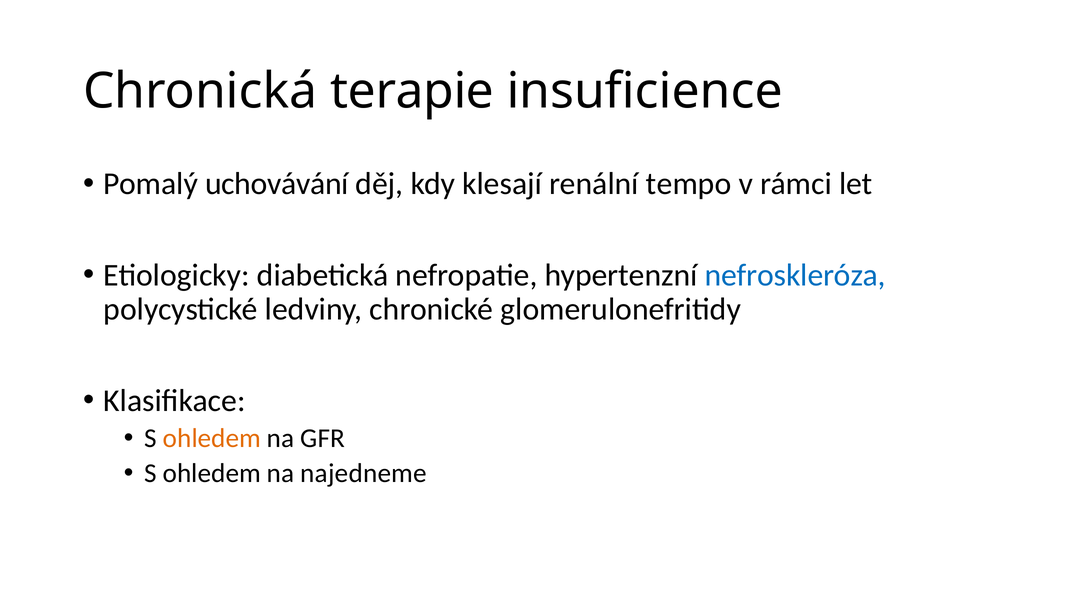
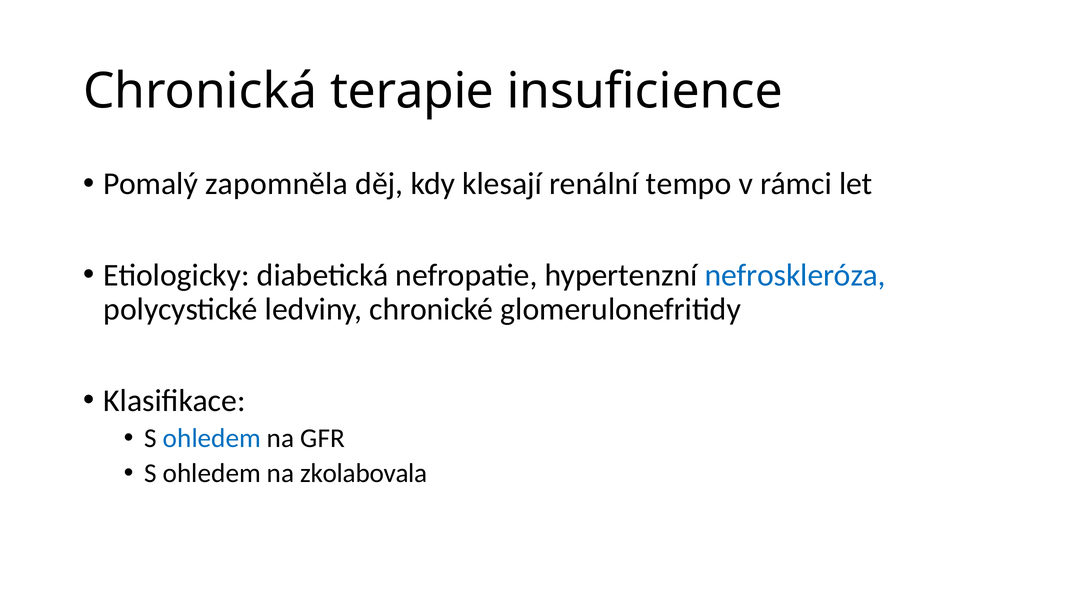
uchovávání: uchovávání -> zapomněla (277, 184)
ohledem colour: orange -> blue (212, 439)
najedneme: najedneme -> zkolabovala (364, 474)
